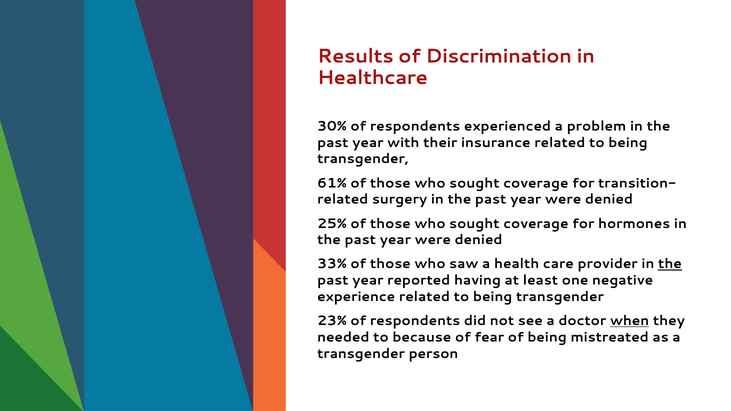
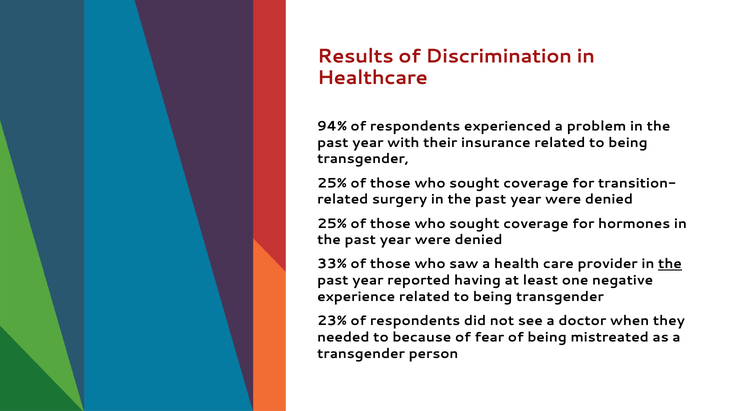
30%: 30% -> 94% (332, 126)
61%: 61% -> 25% (332, 183)
when underline: present -> none (630, 321)
